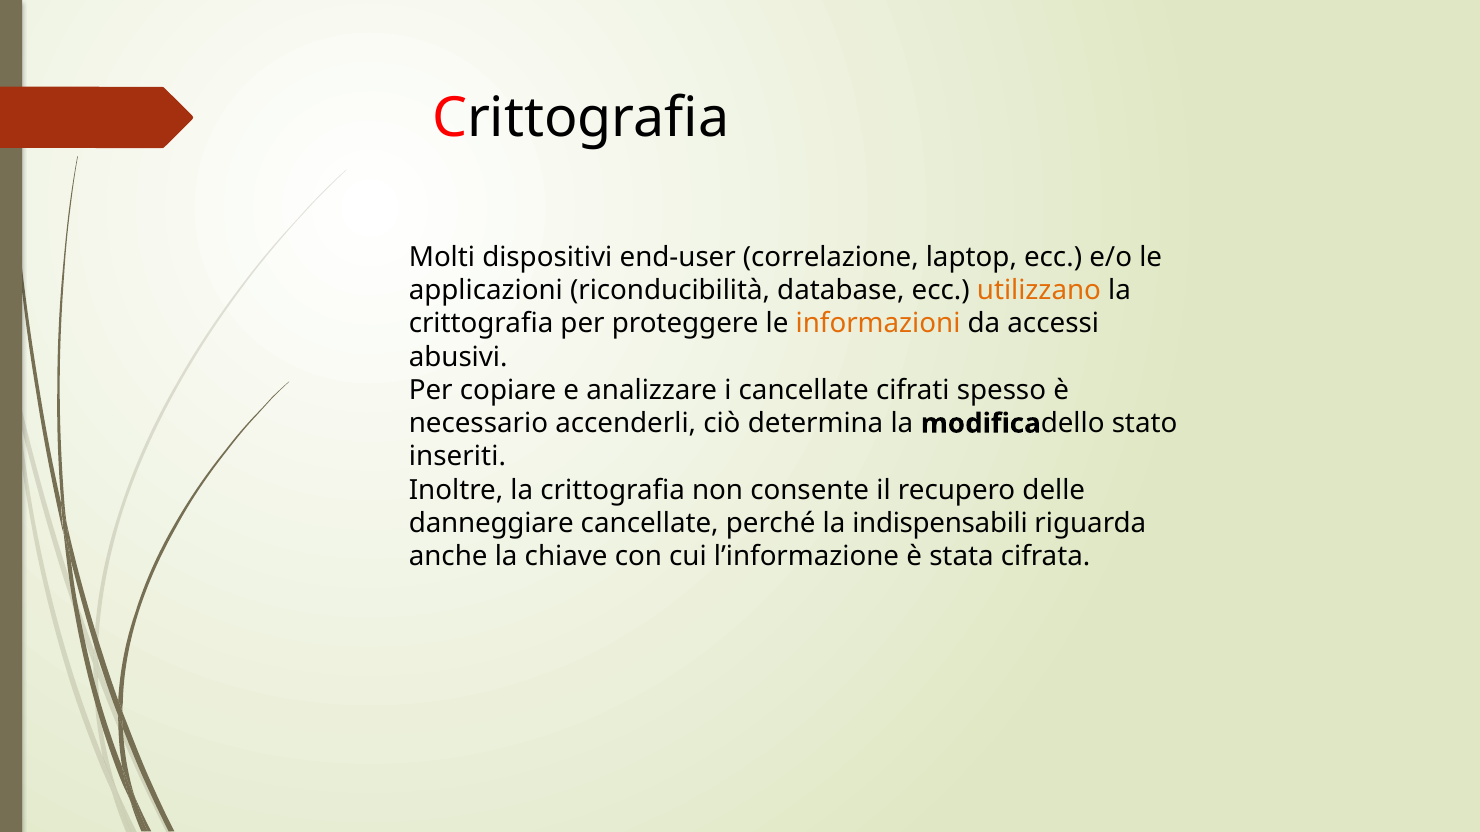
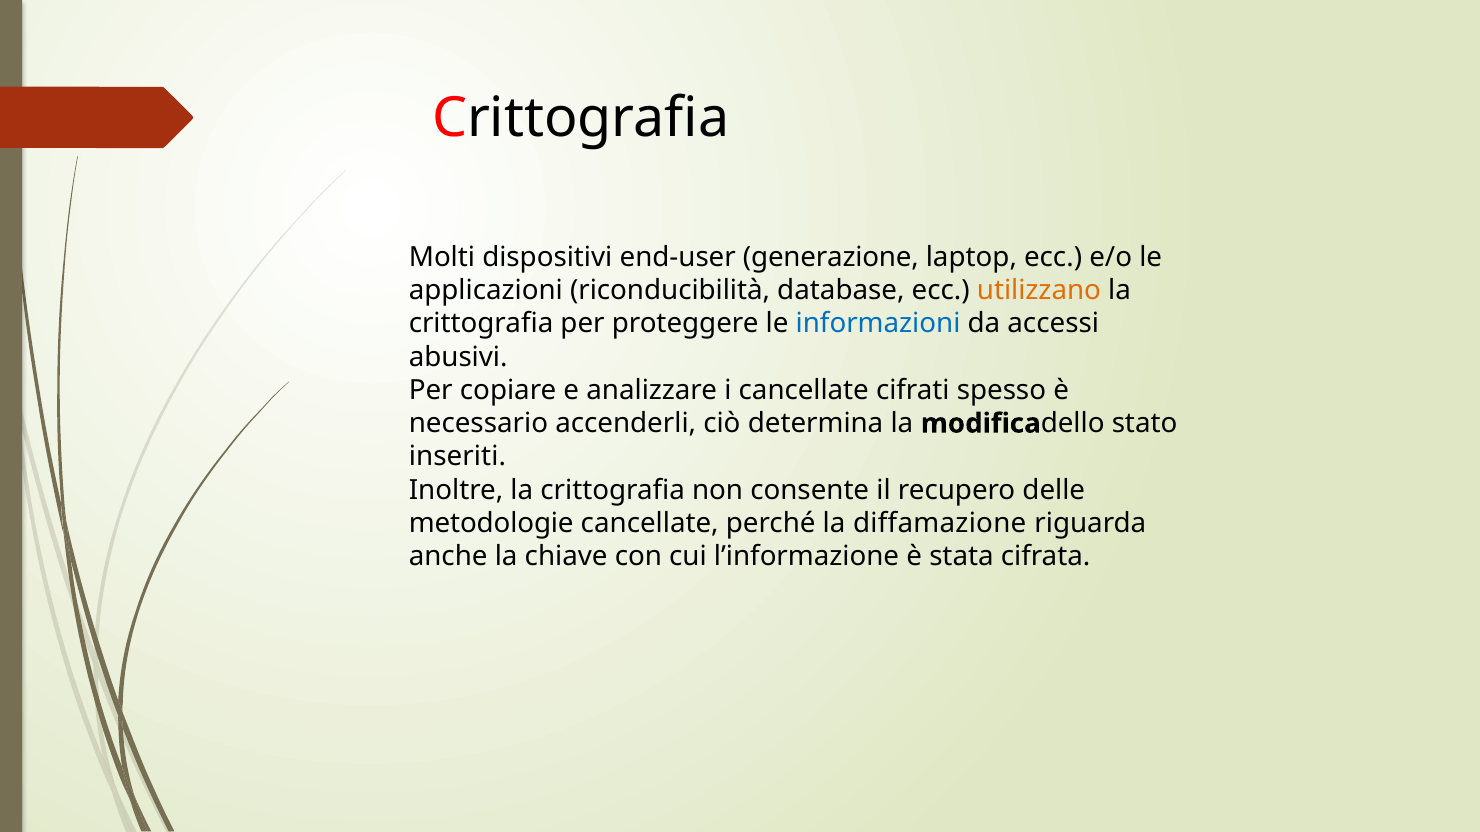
correlazione: correlazione -> generazione (831, 257)
informazioni colour: orange -> blue (878, 324)
danneggiare: danneggiare -> metodologie (491, 524)
indispensabili: indispensabili -> diffamazione (940, 524)
